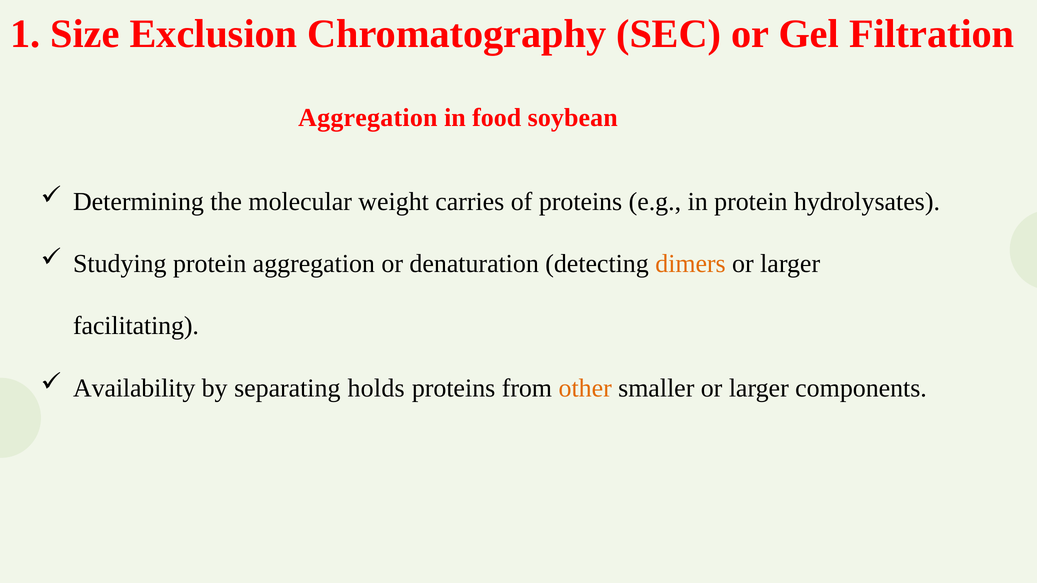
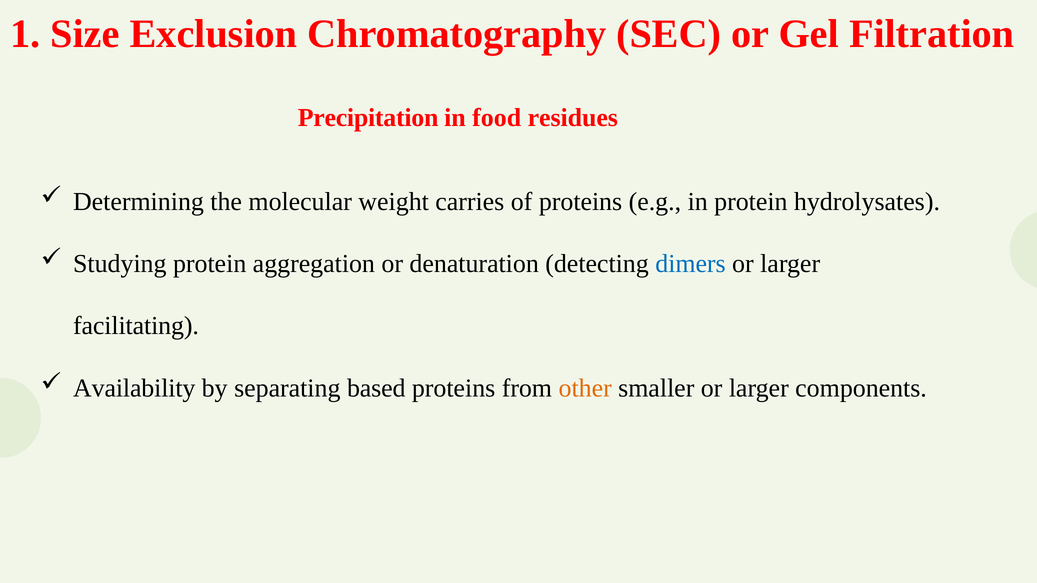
Aggregation: Aggregation -> Precipitation (368, 118)
soybean: soybean -> residues (573, 118)
dimers colour: orange -> blue (691, 264)
holds: holds -> based (376, 388)
